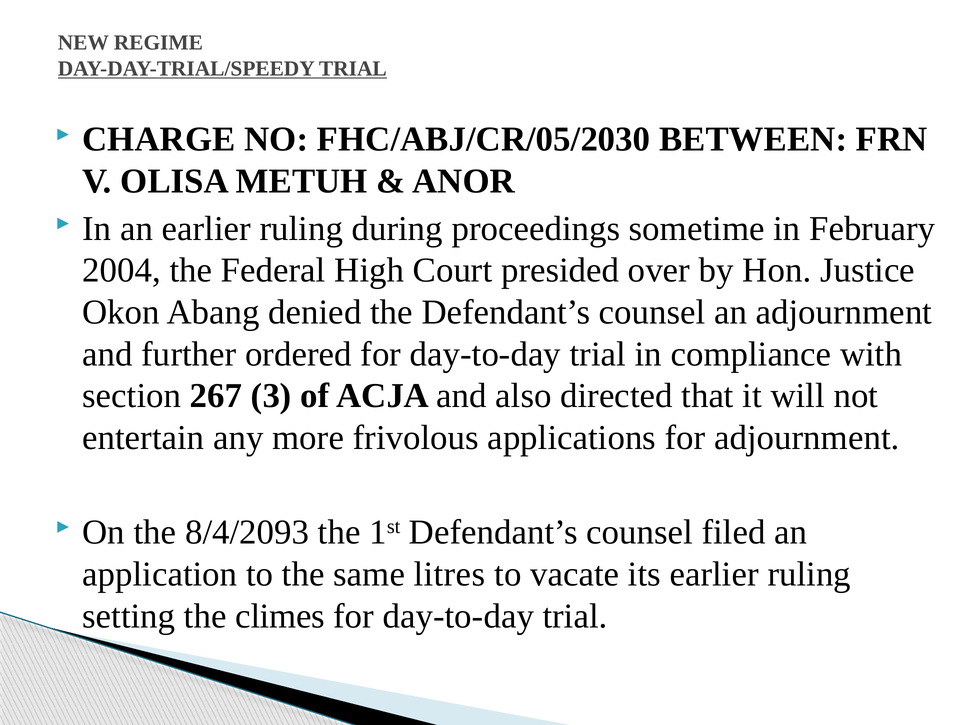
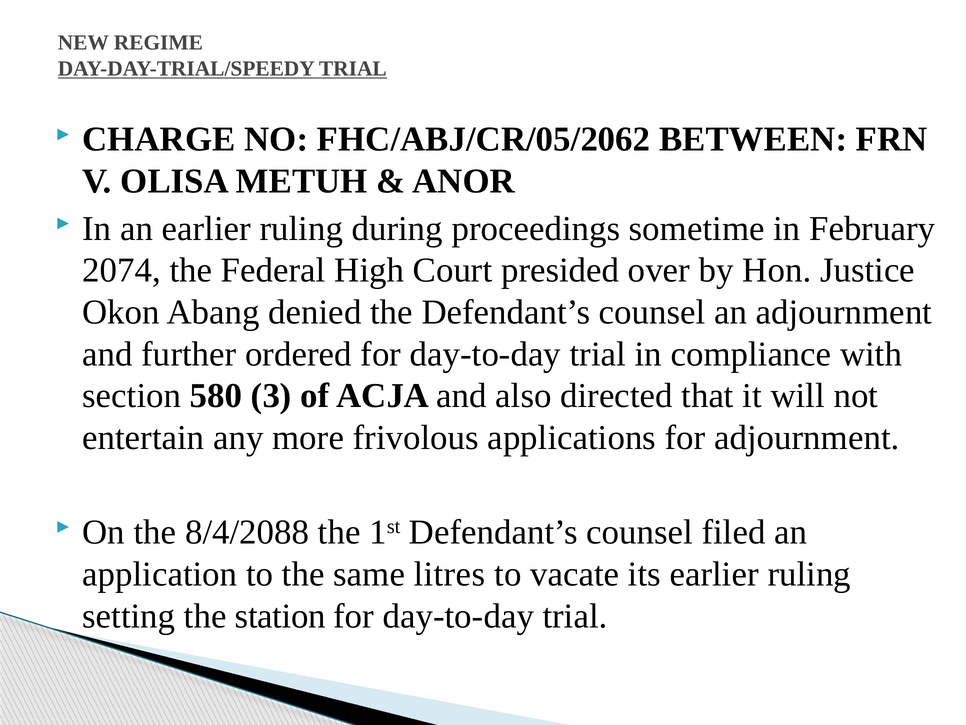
FHC/ABJ/CR/05/2030: FHC/ABJ/CR/05/2030 -> FHC/ABJ/CR/05/2062 (484, 139)
2004: 2004 -> 2074 (122, 270)
267: 267 -> 580 (216, 396)
8/4/2093: 8/4/2093 -> 8/4/2088 (247, 532)
climes: climes -> station (280, 616)
